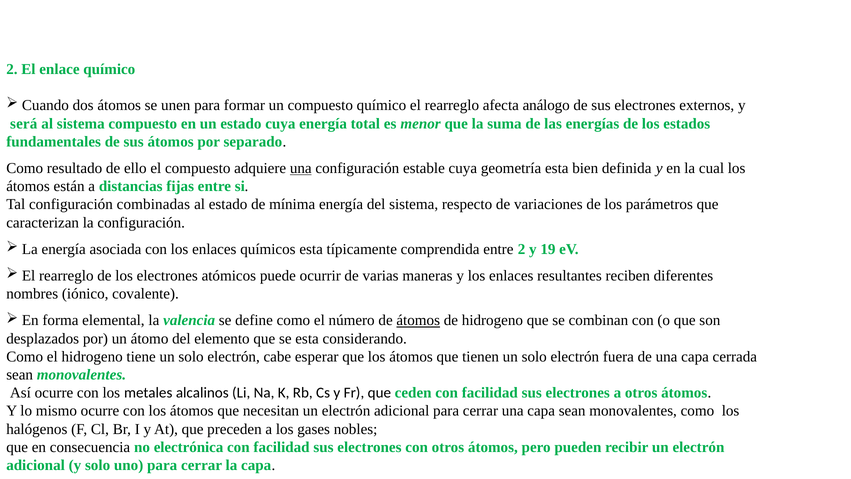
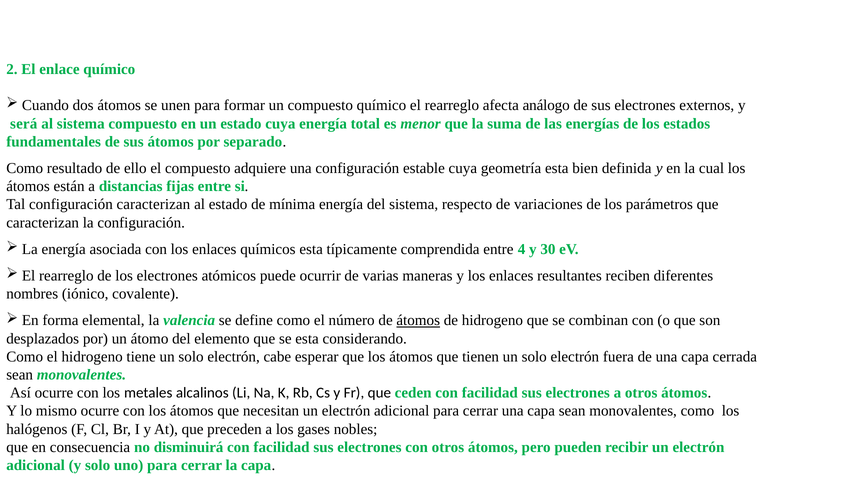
una underline: present -> none (301, 168)
configuración combinadas: combinadas -> caracterizan (153, 204)
entre 2: 2 -> 4 (522, 249)
19: 19 -> 30 (548, 249)
electrónica: electrónica -> disminuirá (189, 447)
